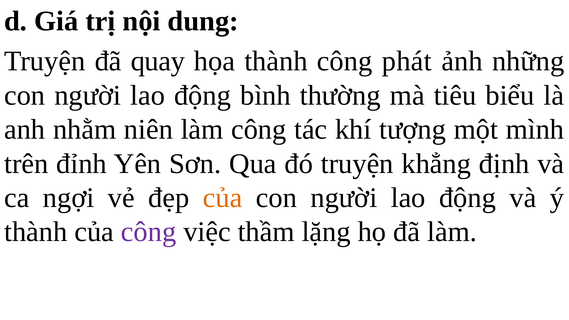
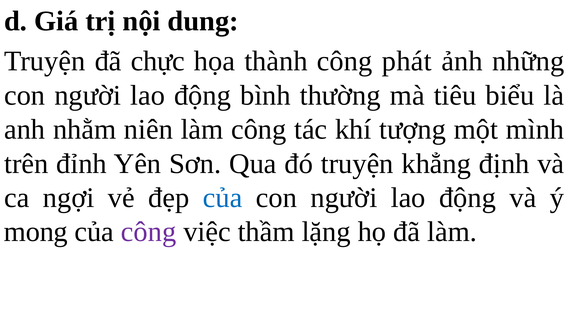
quay: quay -> chực (158, 61)
của colour: orange -> blue (223, 198)
thành: thành -> mong (36, 232)
